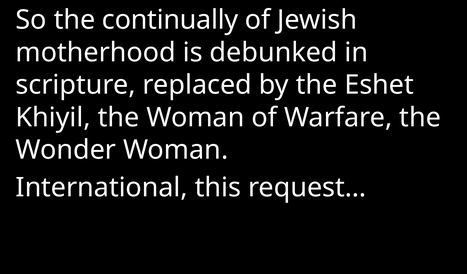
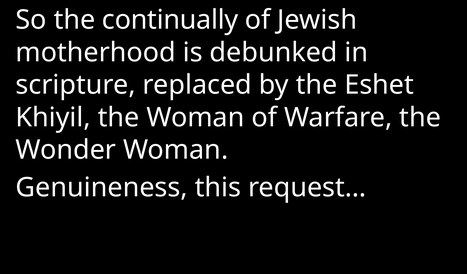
International: International -> Genuineness (102, 187)
